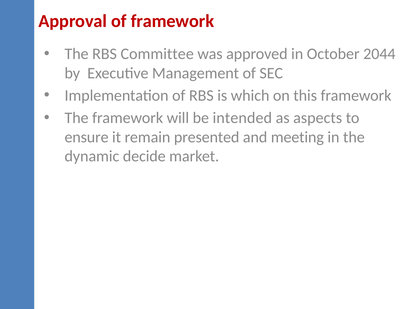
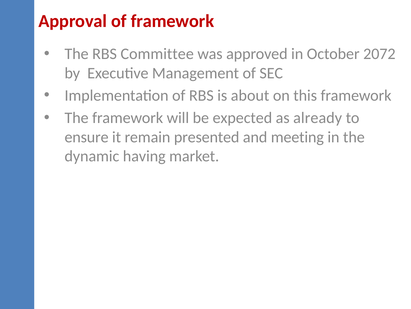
2044: 2044 -> 2072 (379, 54)
which: which -> about (250, 95)
intended: intended -> expected (242, 118)
aspects: aspects -> already (318, 118)
decide: decide -> having (144, 156)
